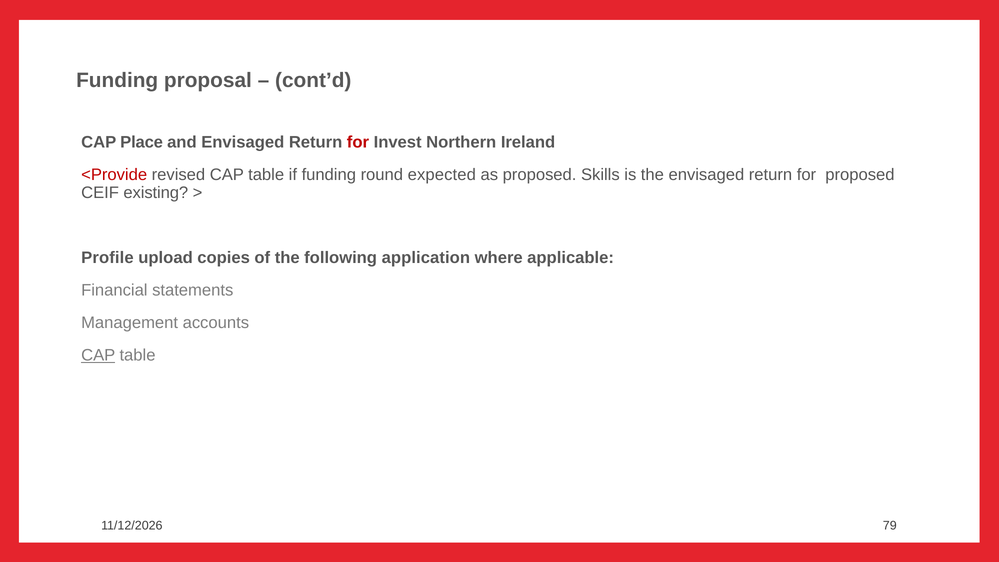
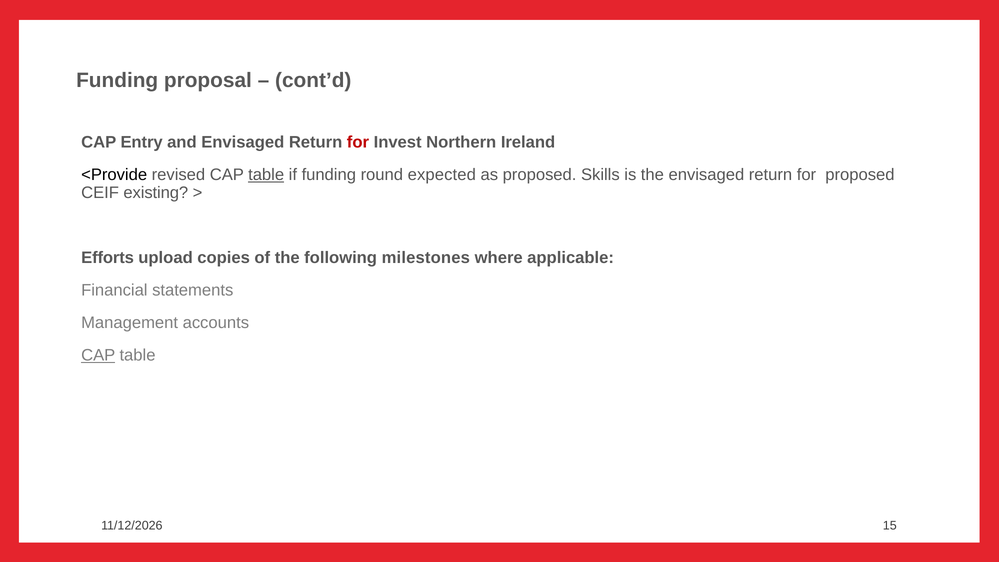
Place: Place -> Entry (142, 142)
<Provide colour: red -> black (114, 175)
table underline: none -> present (266, 175)
Profile: Profile -> Efforts (108, 258)
application: application -> milestones (426, 258)
79: 79 -> 15 (890, 526)
